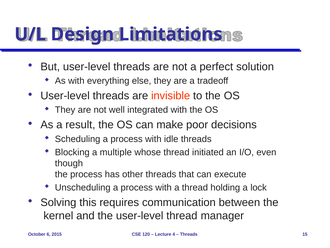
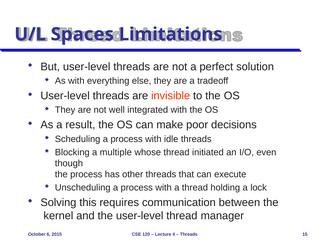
Design: Design -> Spaces (82, 34)
